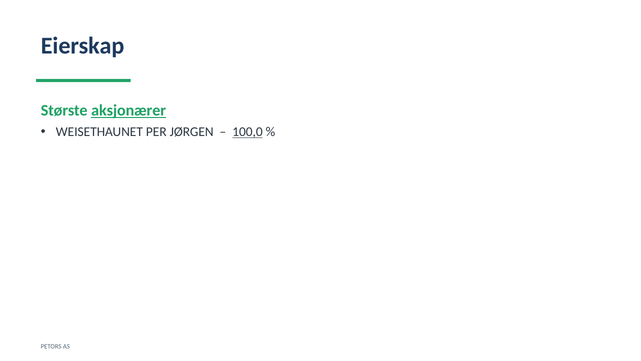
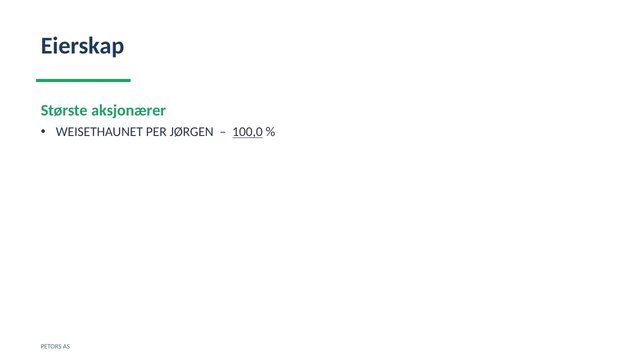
aksjonærer underline: present -> none (129, 110)
